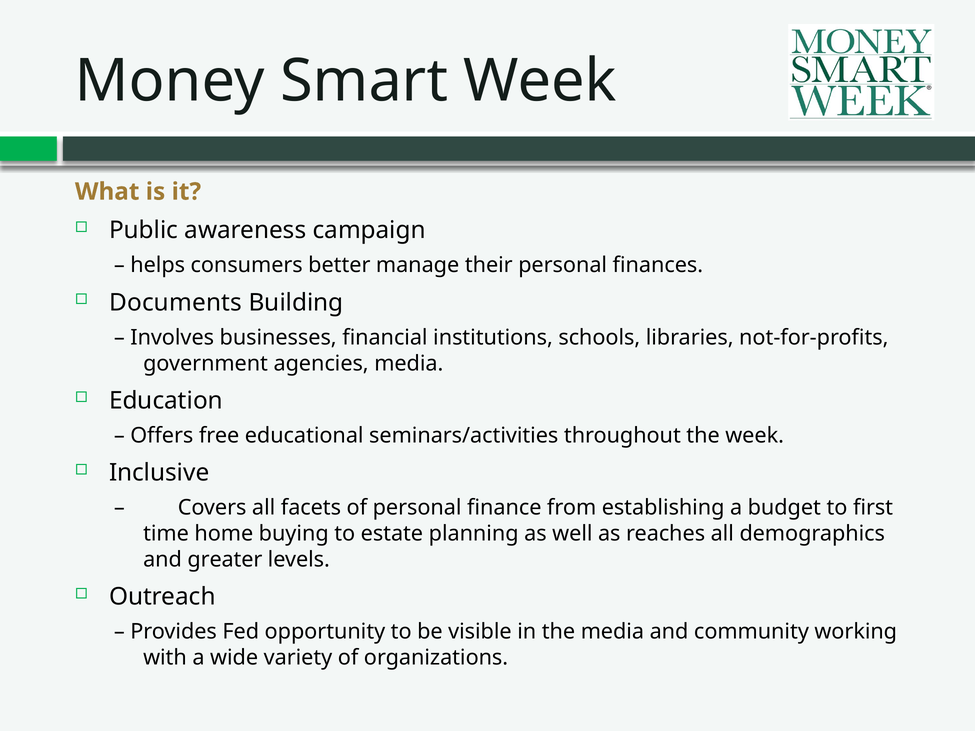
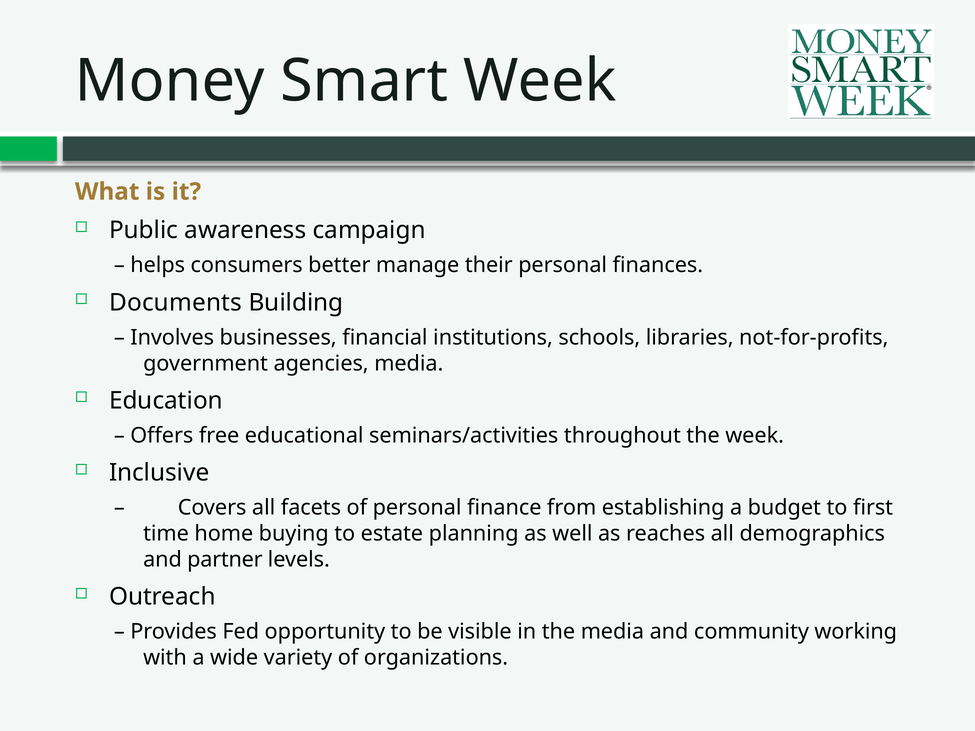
greater: greater -> partner (225, 560)
